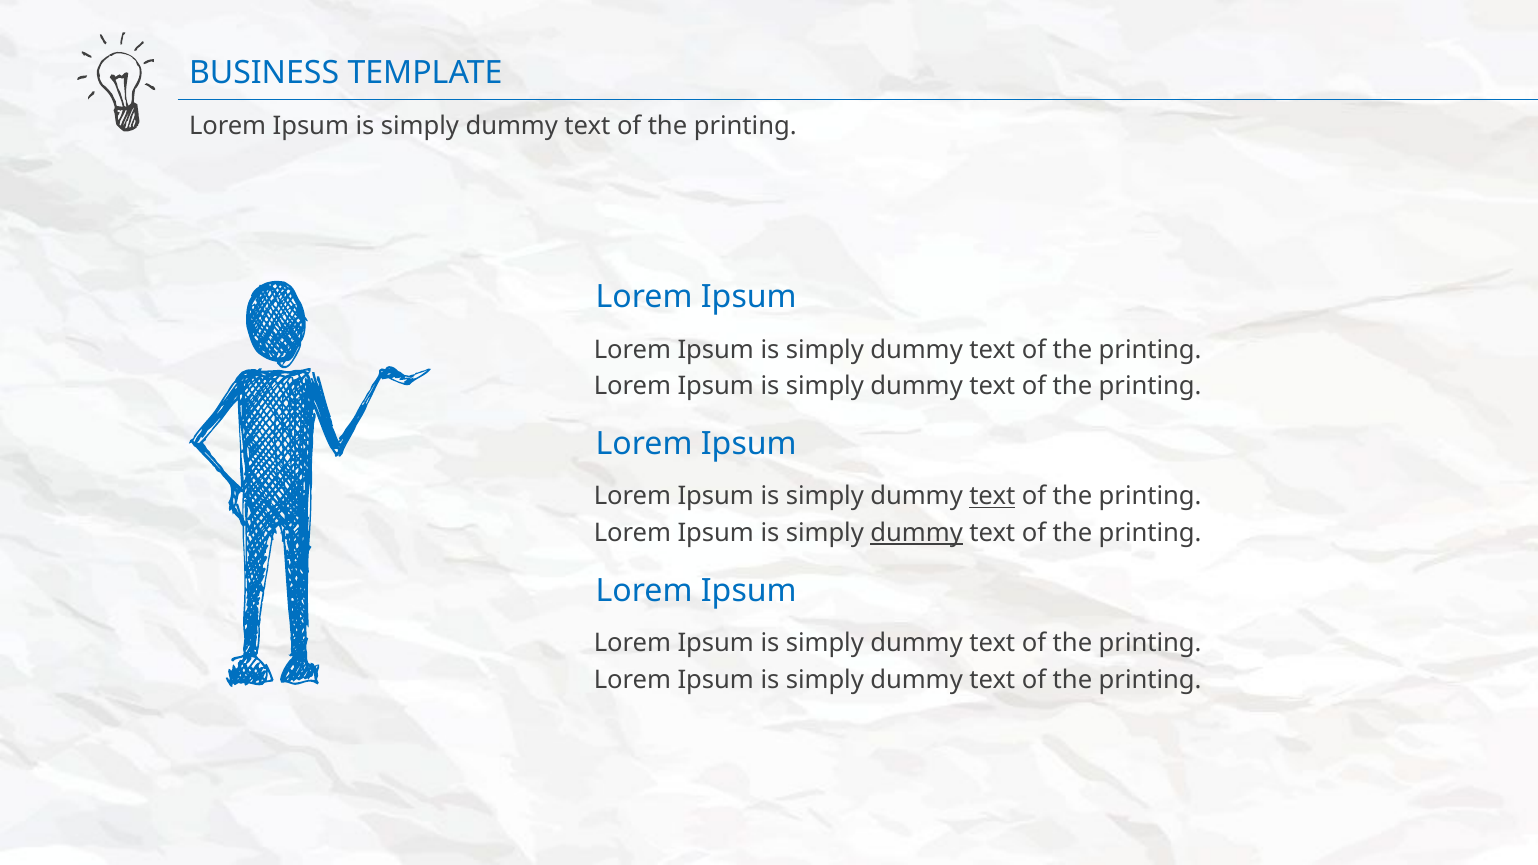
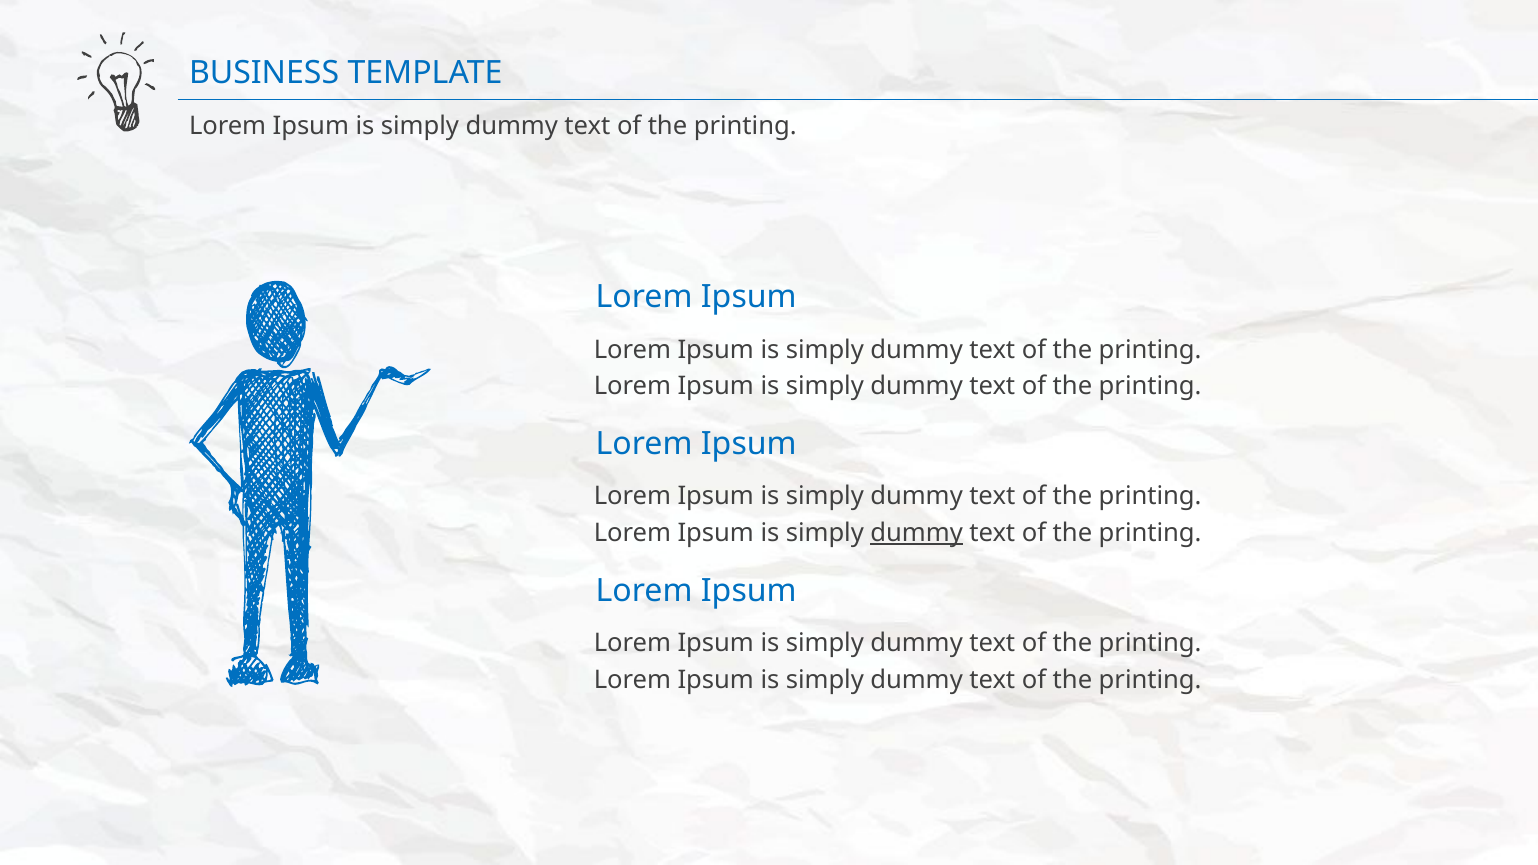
text underline: present -> none (992, 496)
